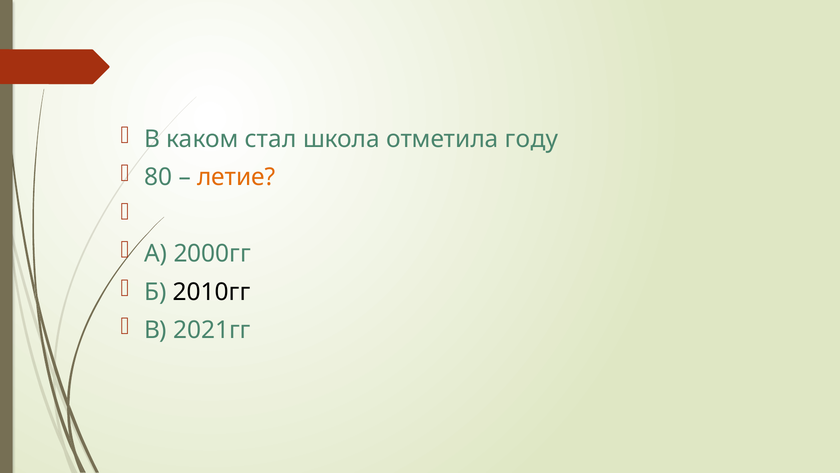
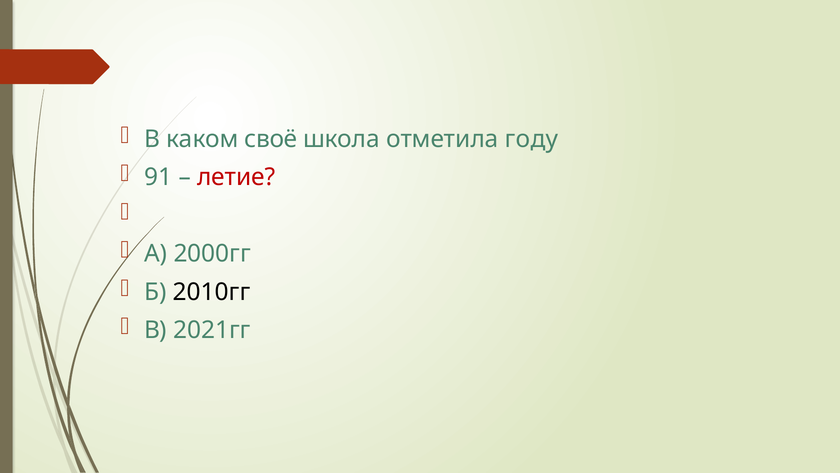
стал: стал -> своё (271, 139)
80: 80 -> 91 (158, 177)
летие colour: orange -> red (236, 177)
